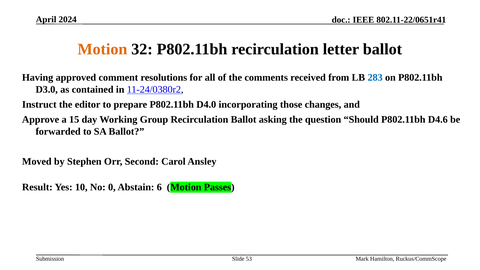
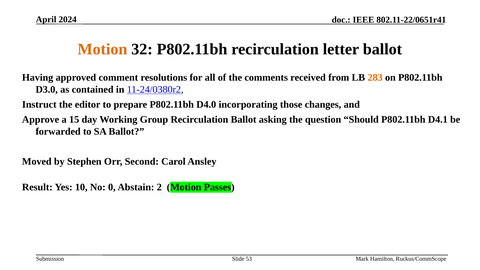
283 colour: blue -> orange (375, 77)
D4.6: D4.6 -> D4.1 (438, 119)
6: 6 -> 2 (159, 187)
